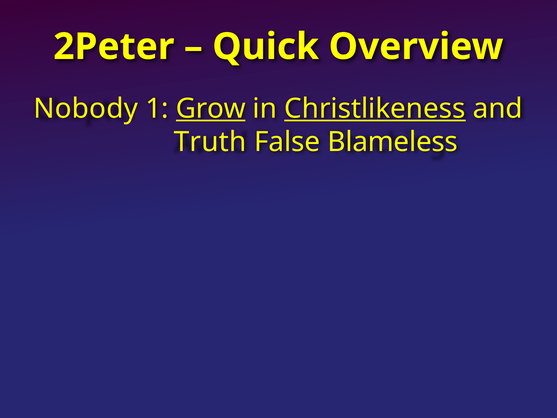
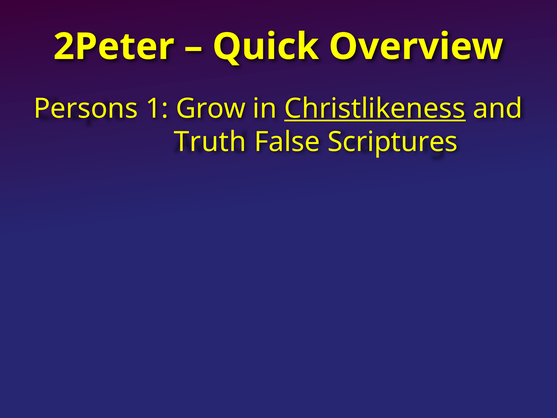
Nobody: Nobody -> Persons (86, 109)
Grow underline: present -> none (211, 109)
Blameless: Blameless -> Scriptures (393, 142)
